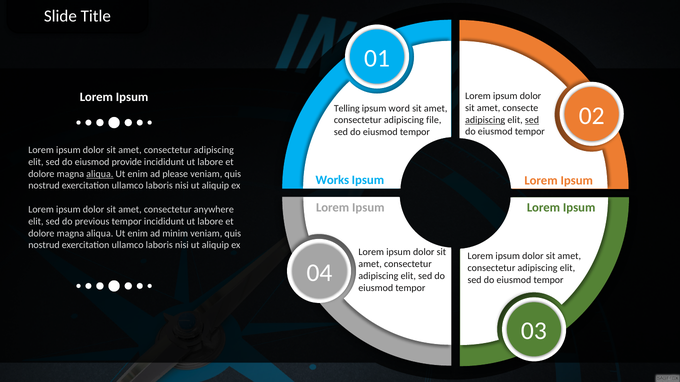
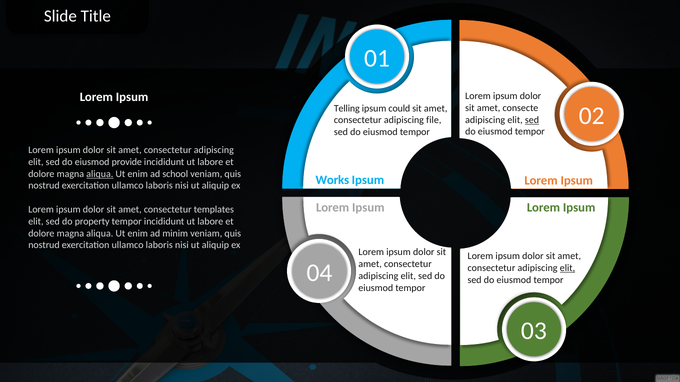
word: word -> could (399, 108)
adipiscing underline: present -> none (485, 120)
please: please -> school (175, 174)
anywhere: anywhere -> templates (214, 210)
previous: previous -> property (92, 222)
elit underline: none -> present (567, 268)
